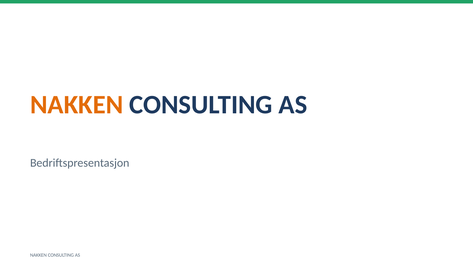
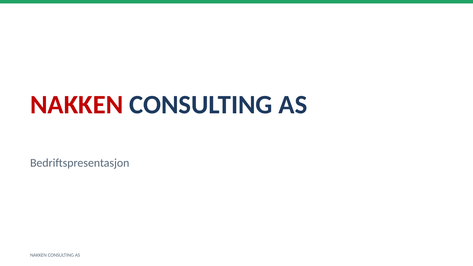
NAKKEN colour: orange -> red (77, 105)
